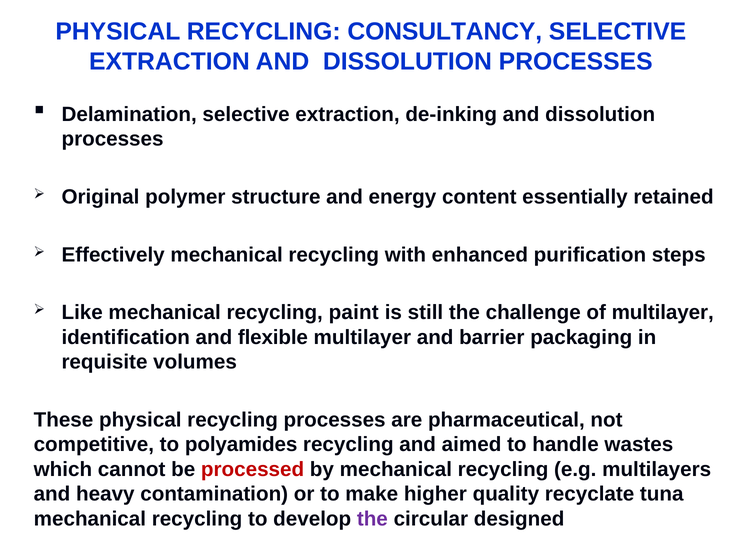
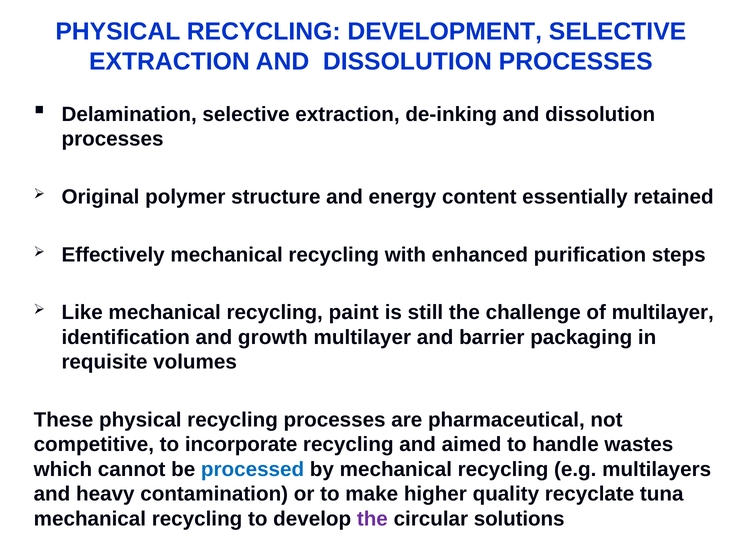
CONSULTANCY: CONSULTANCY -> DEVELOPMENT (445, 32)
flexible: flexible -> growth (273, 337)
polyamides: polyamides -> incorporate (241, 444)
processed colour: red -> blue (253, 469)
designed: designed -> solutions (519, 518)
